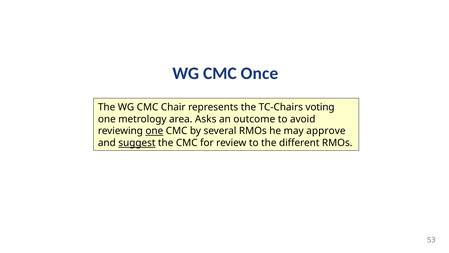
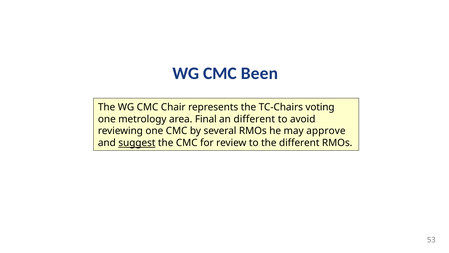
Once: Once -> Been (259, 73)
Asks: Asks -> Final (206, 119)
an outcome: outcome -> different (254, 119)
one underline: present -> none (154, 131)
